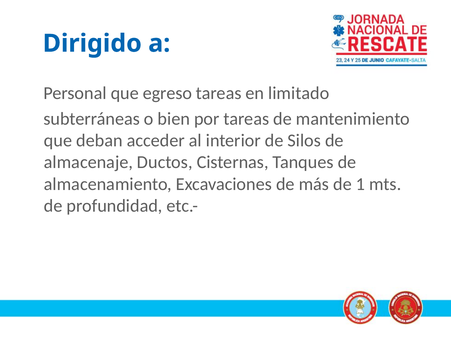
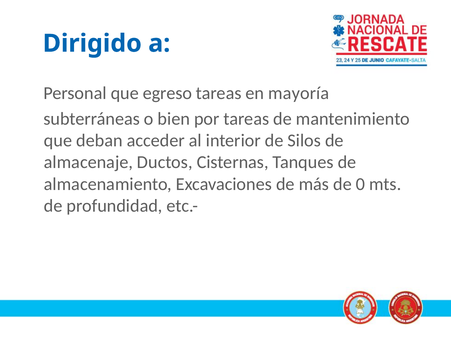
limitado: limitado -> mayoría (299, 93)
1: 1 -> 0 (360, 184)
